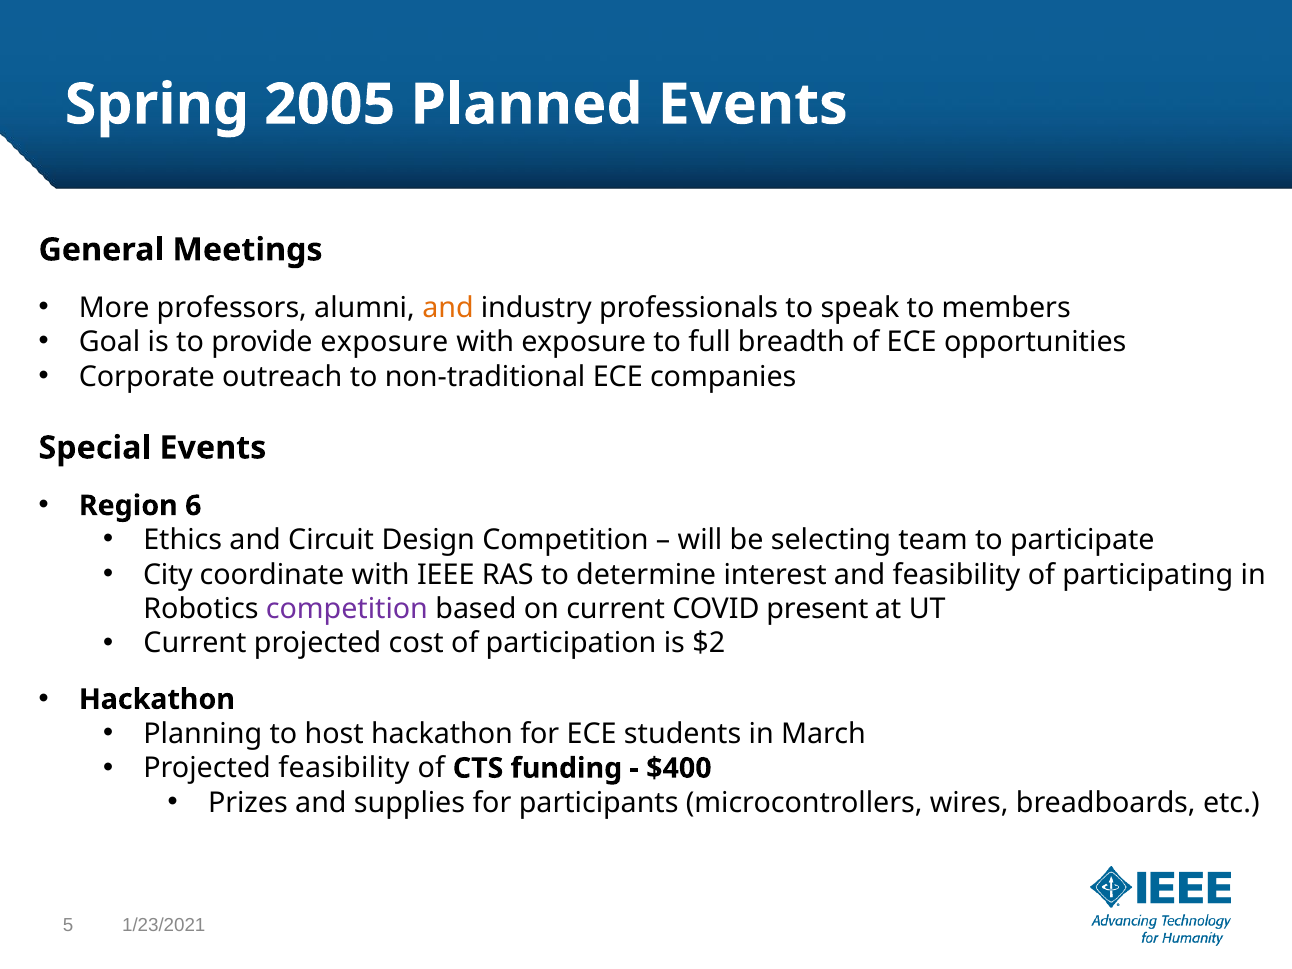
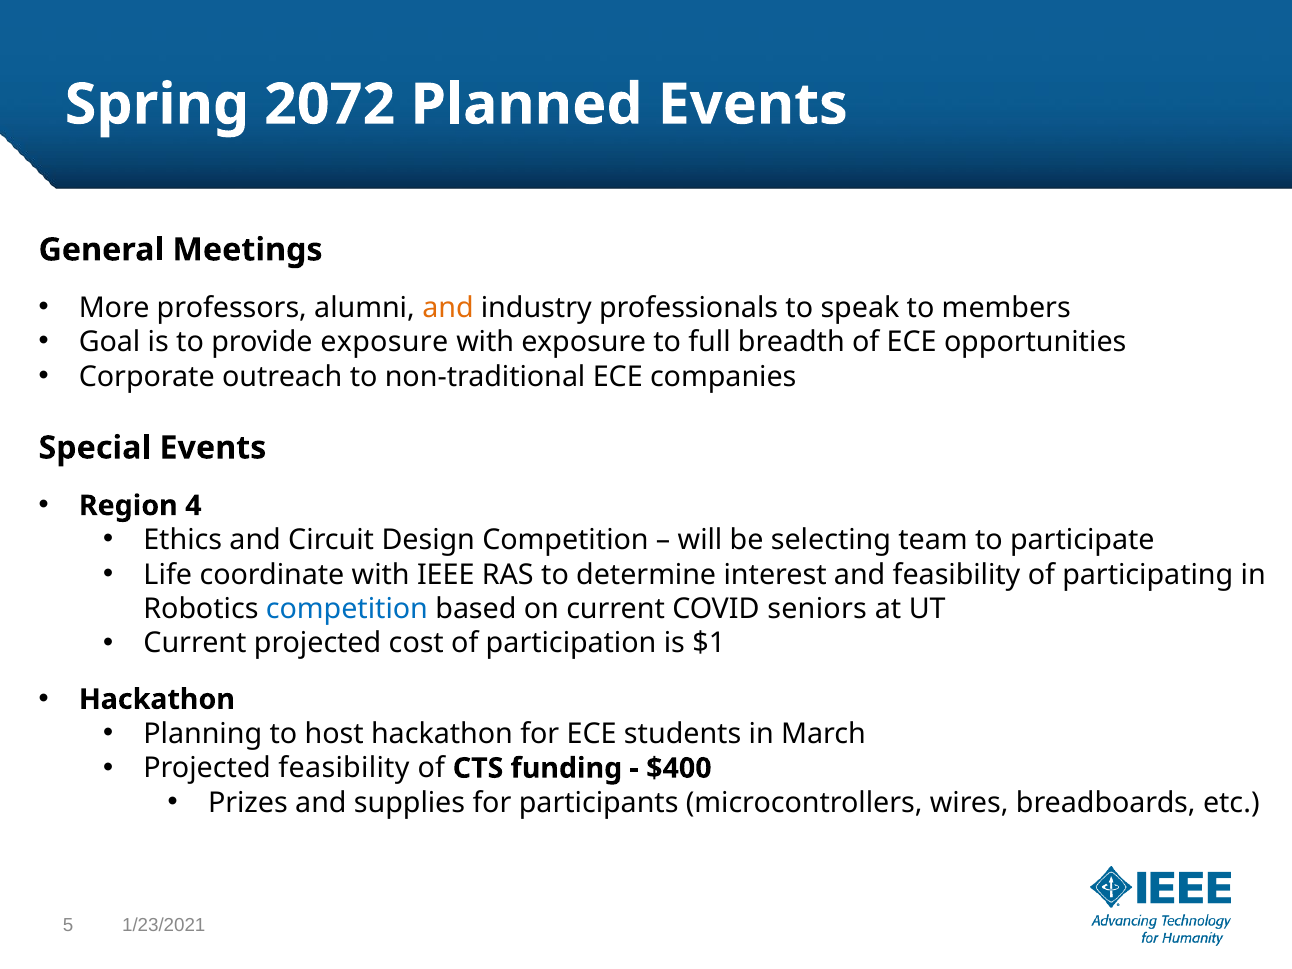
2005: 2005 -> 2072 (330, 105)
6: 6 -> 4 (193, 506)
City: City -> Life (168, 575)
competition colour: purple -> blue (347, 609)
present: present -> seniors (817, 609)
$2: $2 -> $1 (709, 643)
